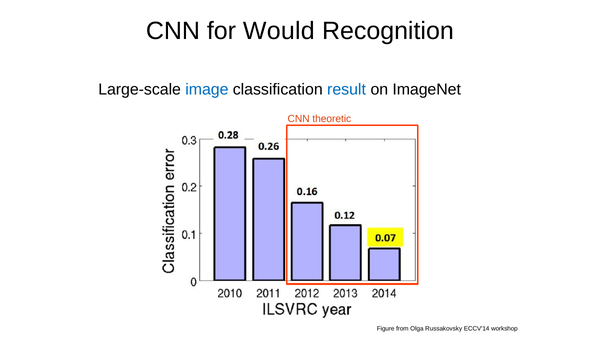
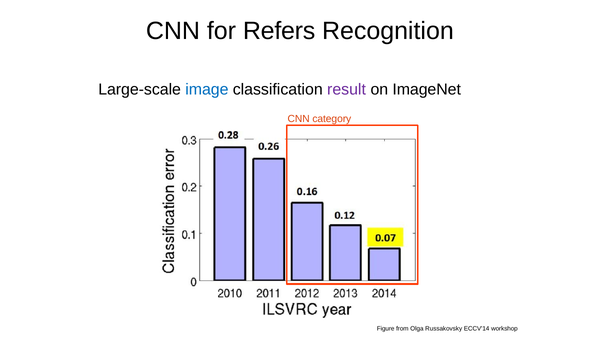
Would: Would -> Refers (279, 31)
result colour: blue -> purple (347, 90)
theoretic: theoretic -> category (332, 119)
